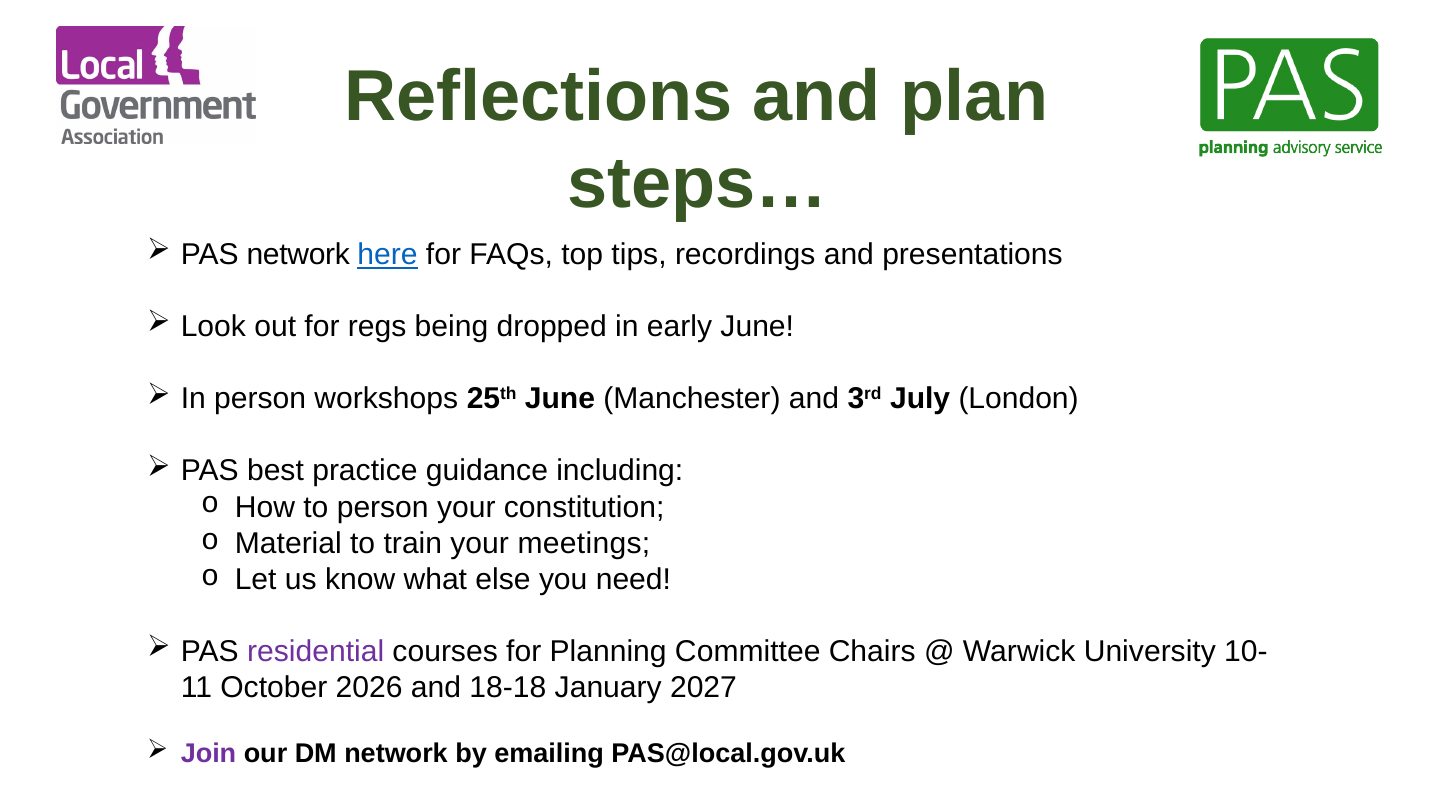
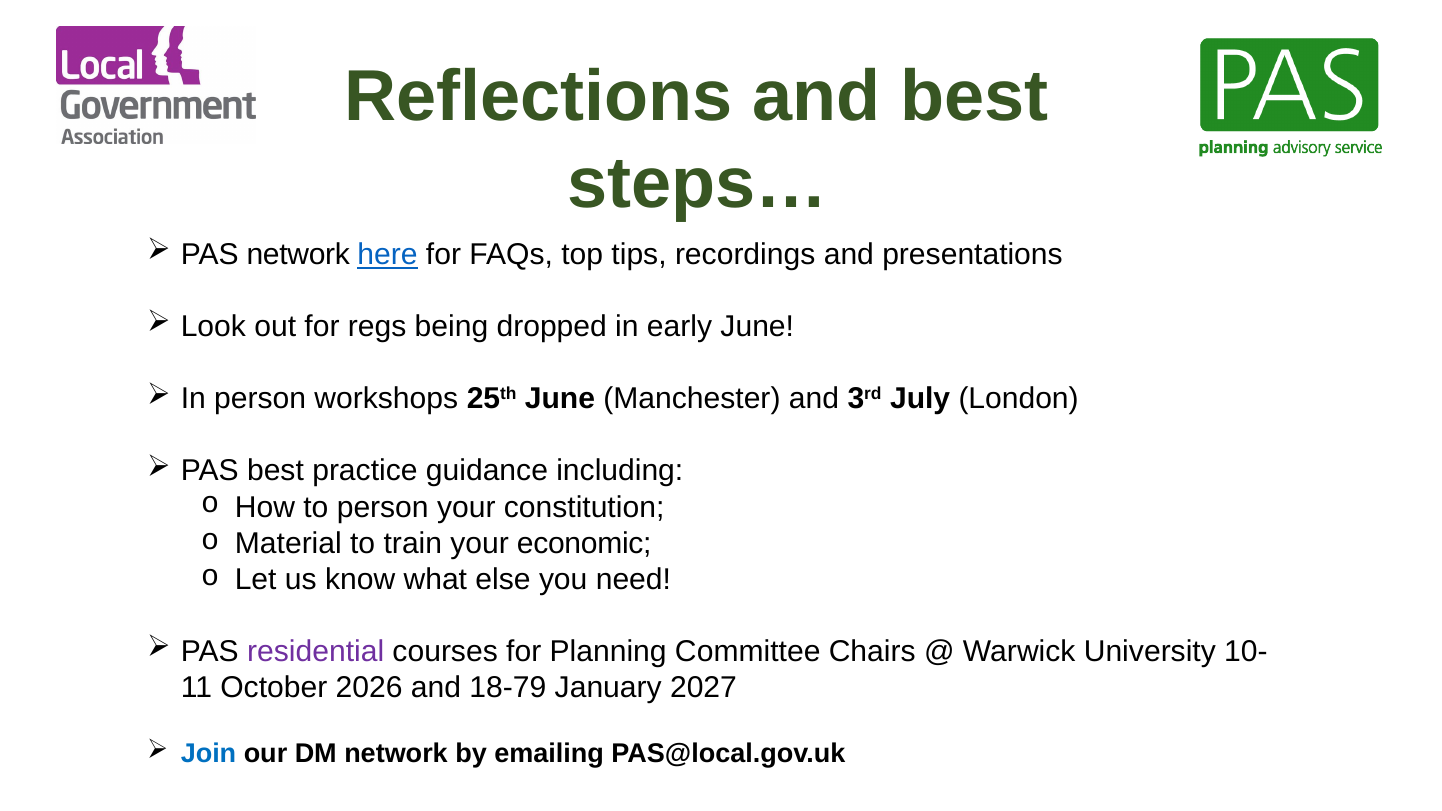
and plan: plan -> best (975, 97)
meetings: meetings -> economic (584, 543)
18-18: 18-18 -> 18-79 (508, 688)
Join colour: purple -> blue (209, 754)
